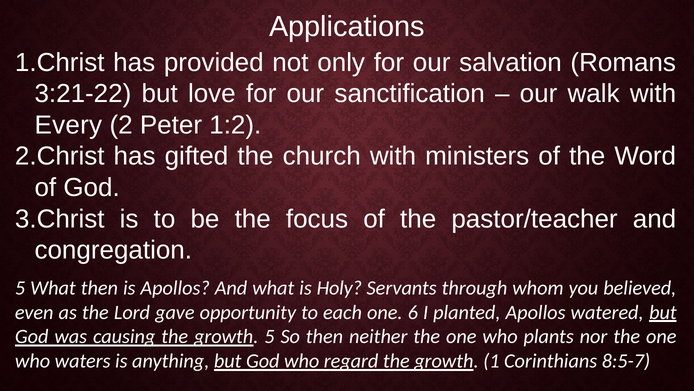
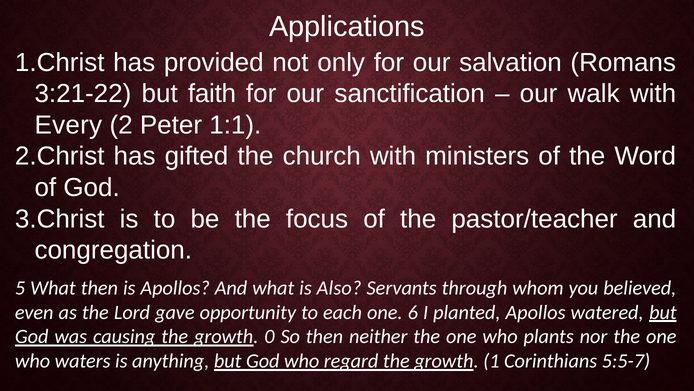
love: love -> faith (212, 94)
1:2: 1:2 -> 1:1 (235, 125)
Holy: Holy -> Also (339, 288)
growth 5: 5 -> 0 (269, 336)
8:5-7: 8:5-7 -> 5:5-7 (626, 360)
